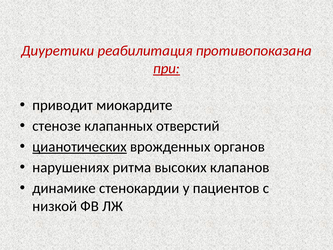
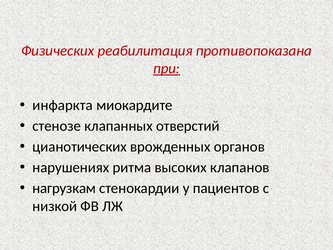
Диуретики: Диуретики -> Физических (58, 51)
приводит: приводит -> инфаркта (63, 105)
цианотических underline: present -> none (80, 147)
динамике: динамике -> нагрузкам (64, 188)
